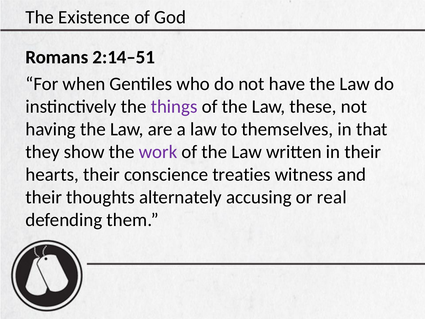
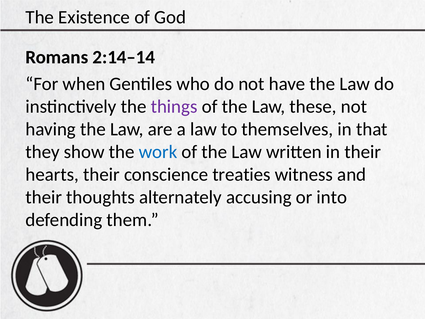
2:14–51: 2:14–51 -> 2:14–14 (124, 57)
work colour: purple -> blue (158, 152)
real: real -> into (332, 197)
